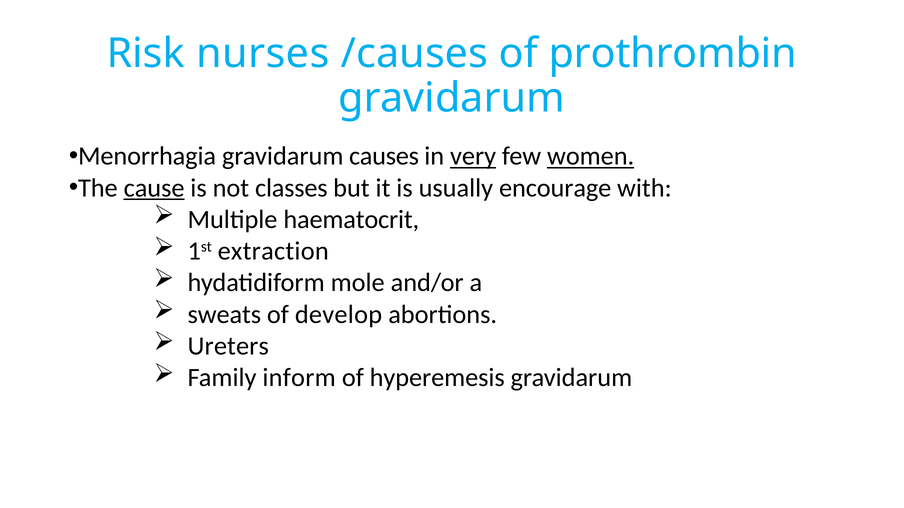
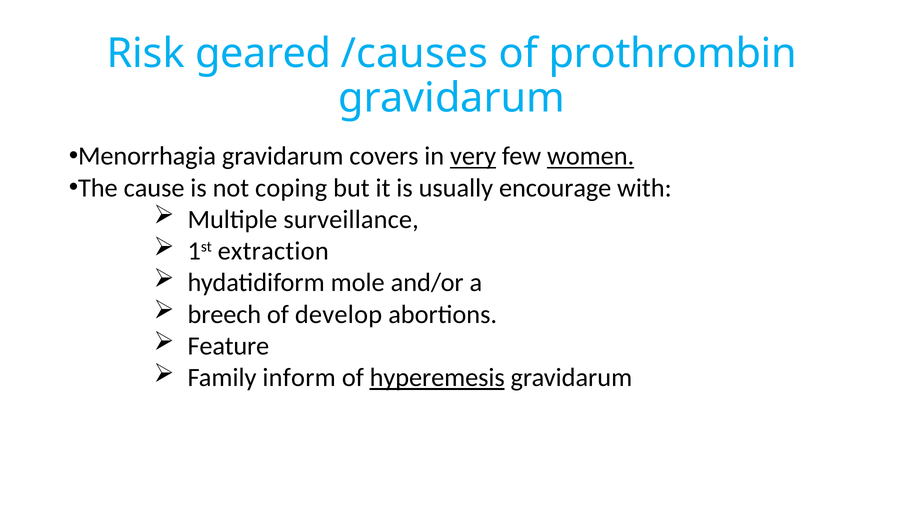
nurses: nurses -> geared (263, 54)
causes: causes -> covers (384, 156)
cause underline: present -> none (154, 188)
classes: classes -> coping (291, 188)
haematocrit: haematocrit -> surveillance (351, 220)
sweats: sweats -> breech (224, 315)
Ureters: Ureters -> Feature (228, 346)
hyperemesis underline: none -> present (437, 378)
